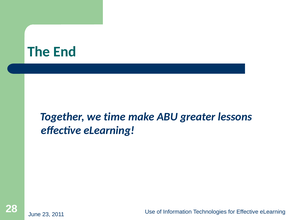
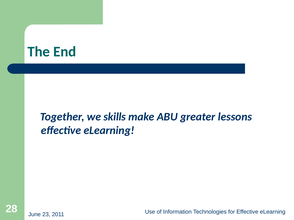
time: time -> skills (115, 117)
